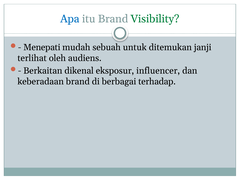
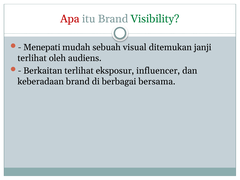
Apa colour: blue -> red (70, 19)
untuk: untuk -> visual (135, 47)
Berkaitan dikenal: dikenal -> terlihat (79, 71)
terhadap: terhadap -> bersama (157, 82)
